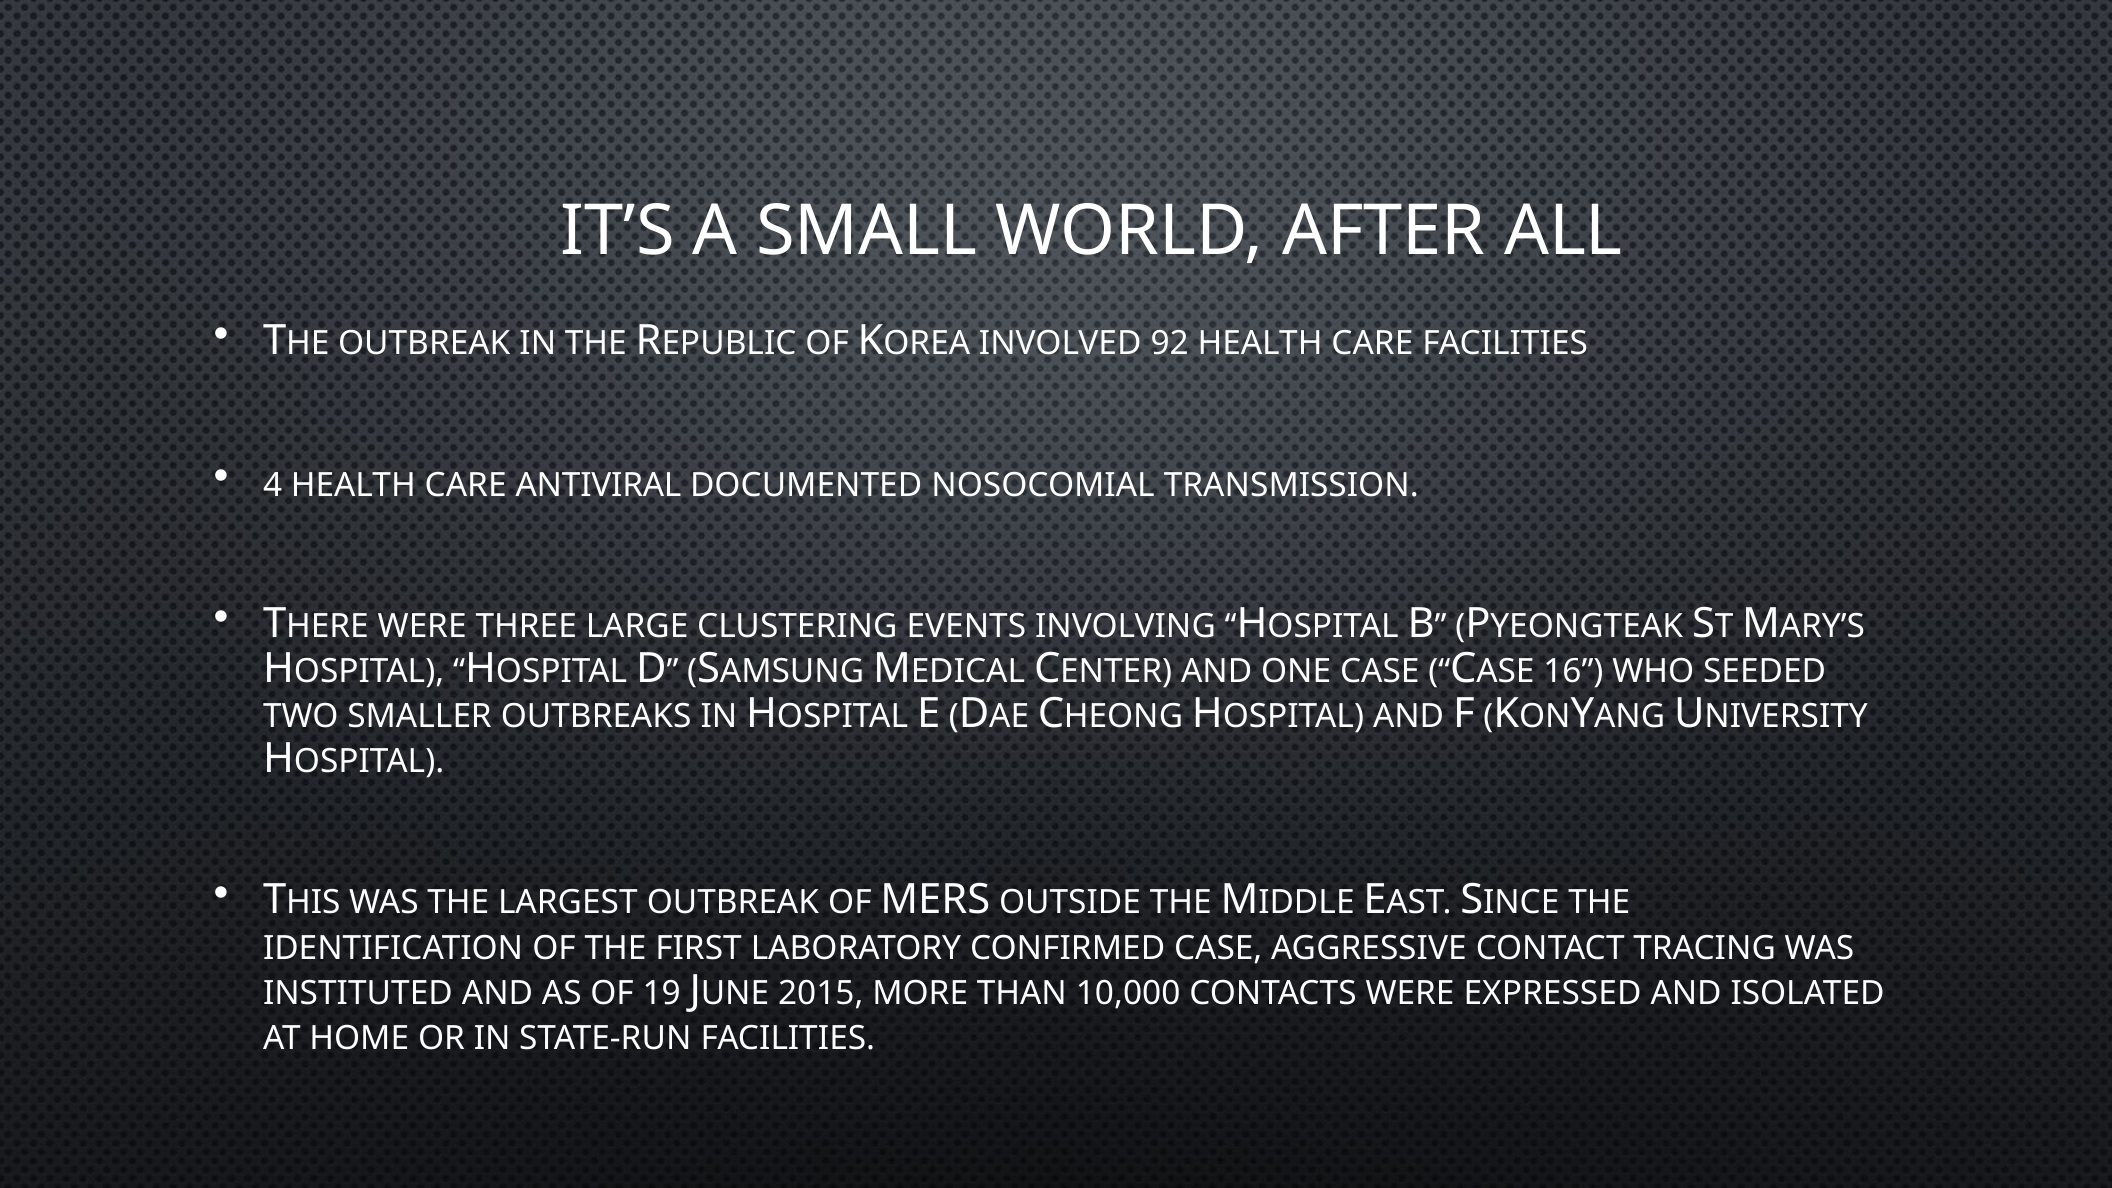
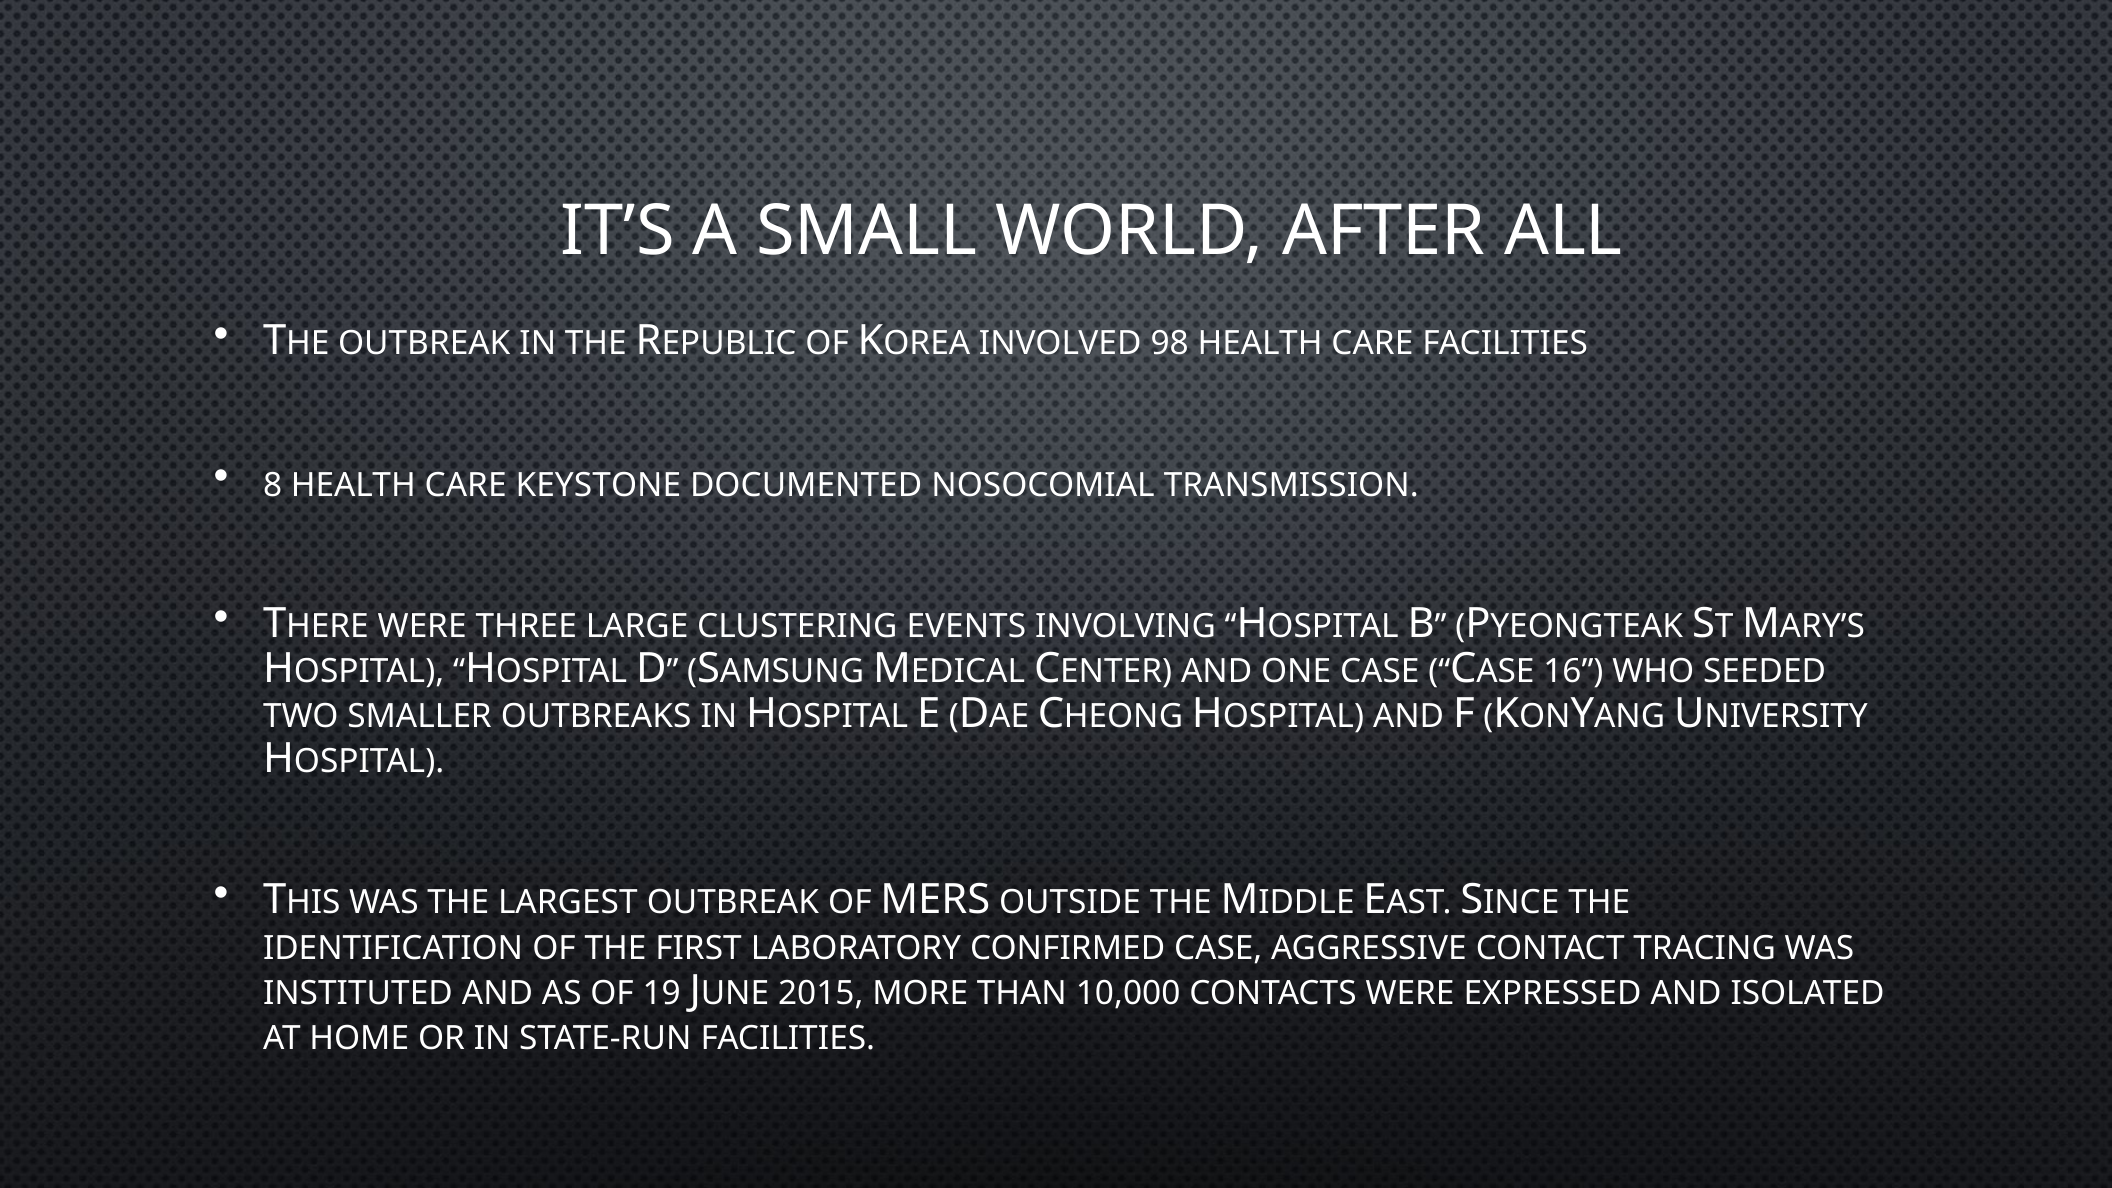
92: 92 -> 98 (1170, 344)
4: 4 -> 8 (273, 485)
ANTIVIRAL: ANTIVIRAL -> KEYSTONE (598, 485)
